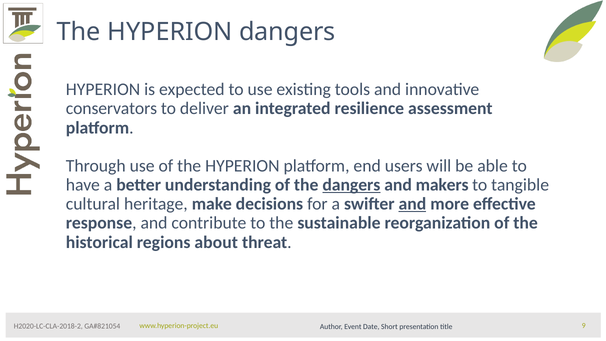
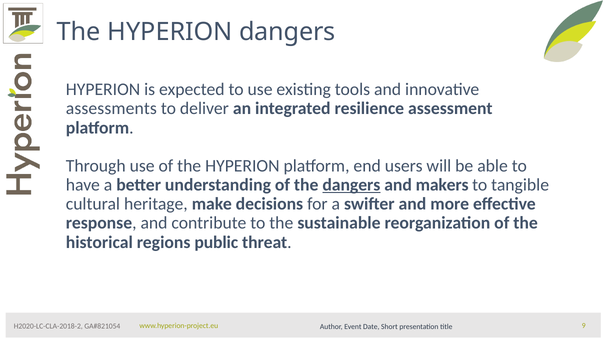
conservators: conservators -> assessments (111, 109)
and underline: present -> none (412, 204)
about: about -> public (216, 242)
